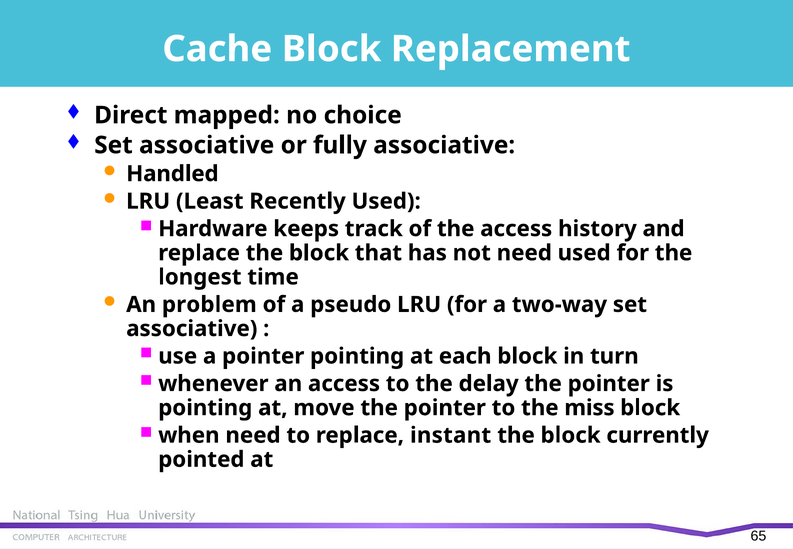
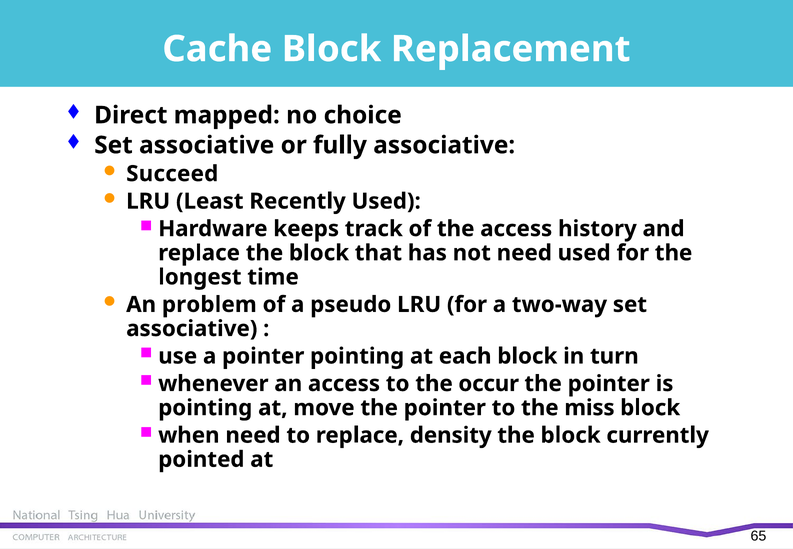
Handled: Handled -> Succeed (172, 174)
delay: delay -> occur (489, 384)
instant: instant -> density (451, 435)
